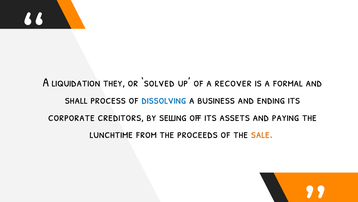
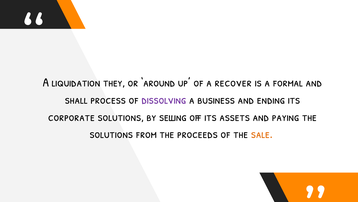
solved: solved -> around (158, 82)
dissolving colour: blue -> purple (164, 99)
corporate creditors: creditors -> solutions (121, 117)
lunchtime: lunchtime -> solutions (111, 134)
